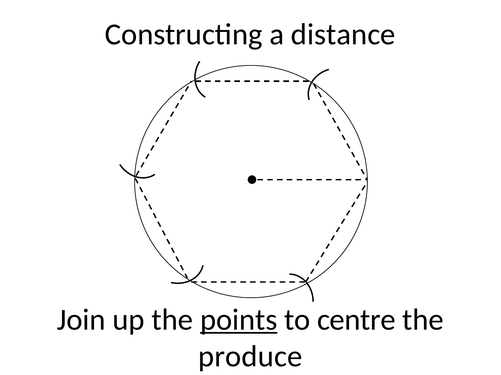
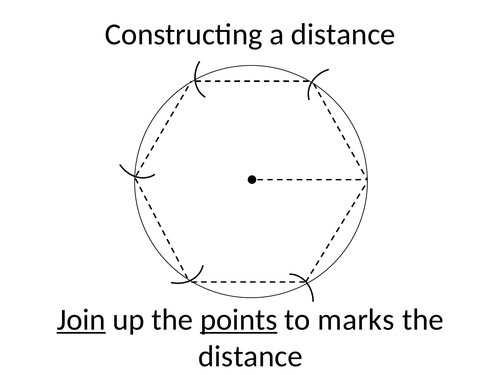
Join underline: none -> present (81, 320)
centre: centre -> marks (356, 320)
produce: produce -> distance (250, 357)
